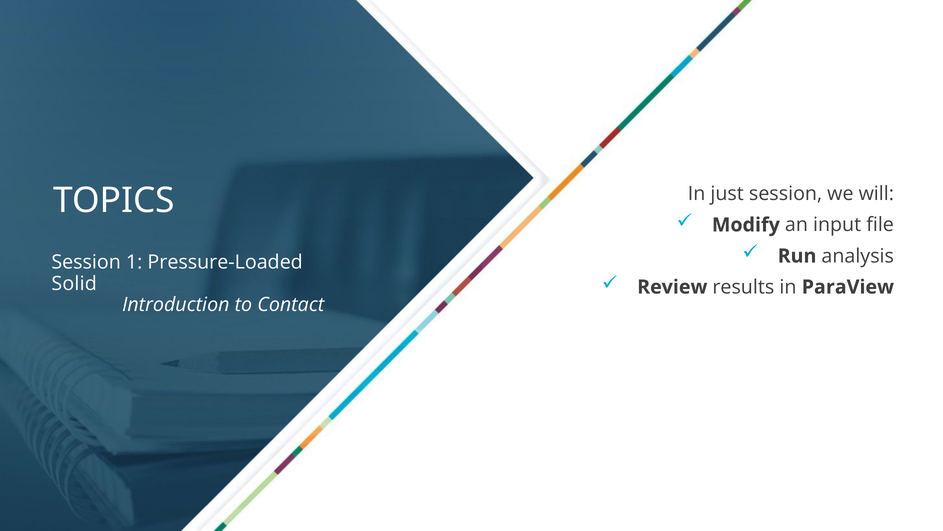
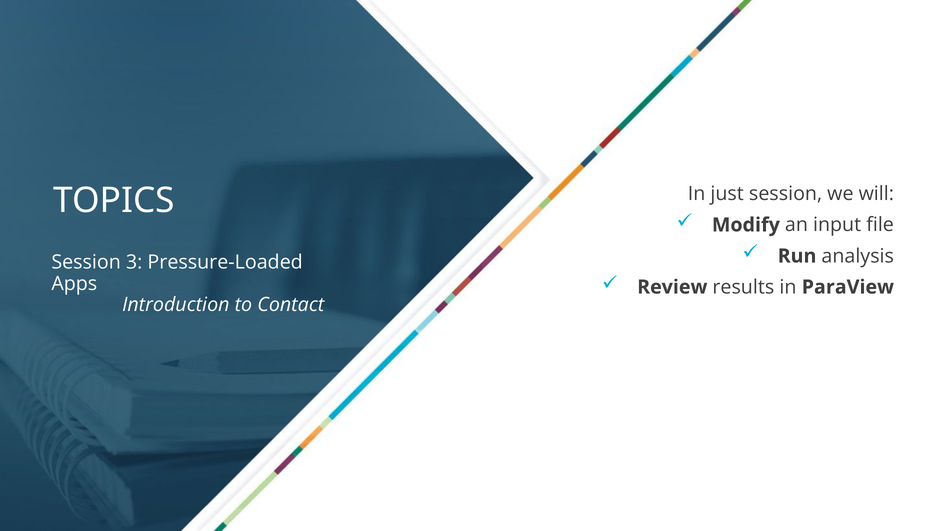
1: 1 -> 3 (134, 262)
Solid: Solid -> Apps (74, 283)
